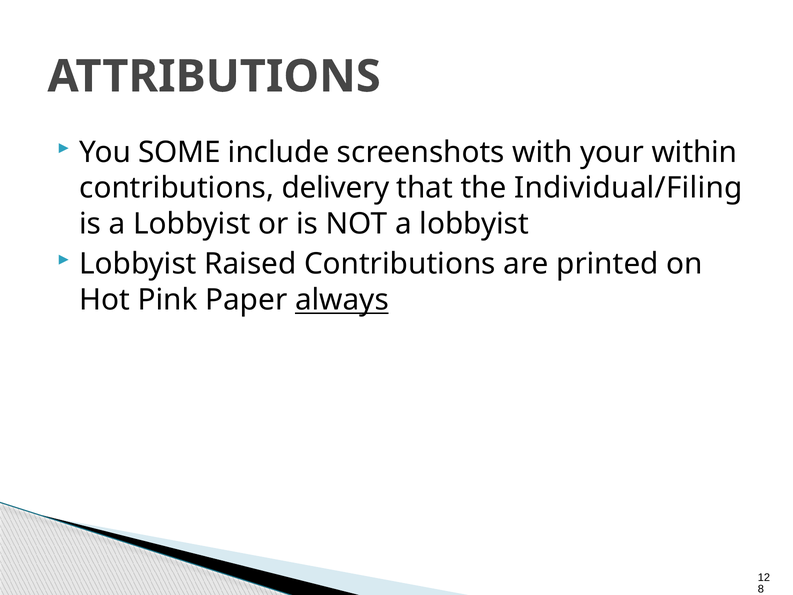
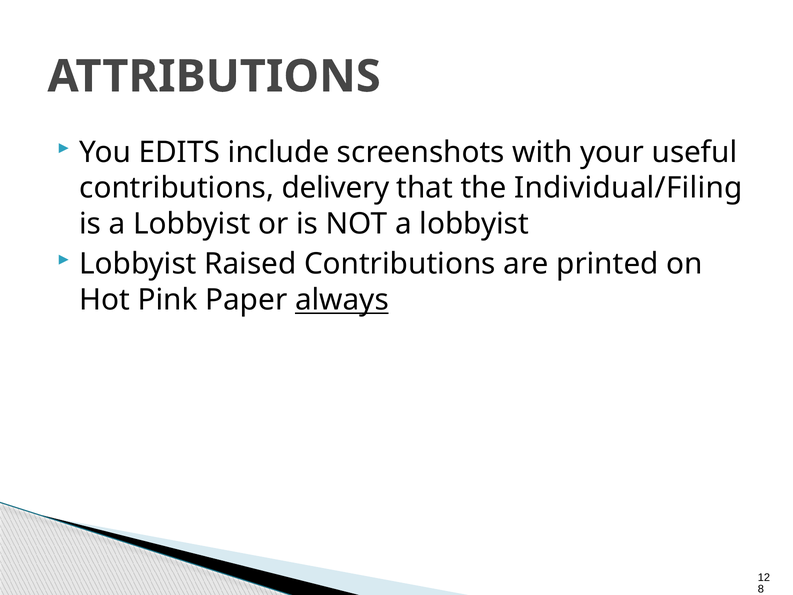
SOME: SOME -> EDITS (179, 152)
within: within -> useful (694, 152)
